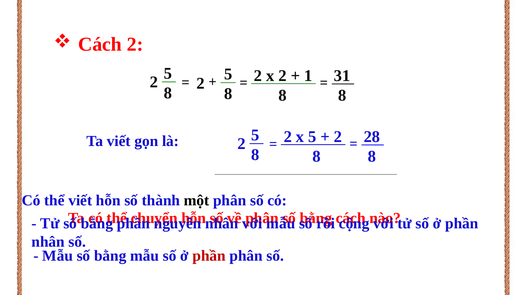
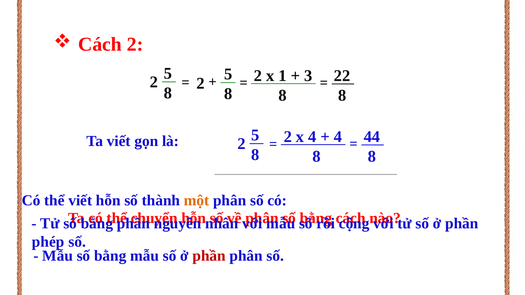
31: 31 -> 22 (342, 76)
x 2: 2 -> 1 (283, 76)
1: 1 -> 3 (308, 76)
x 5: 5 -> 4 (312, 137)
2: 2 -> 4 (338, 137)
28: 28 -> 44 (372, 137)
một colour: black -> orange (197, 201)
nhân: nhân -> phép (48, 242)
